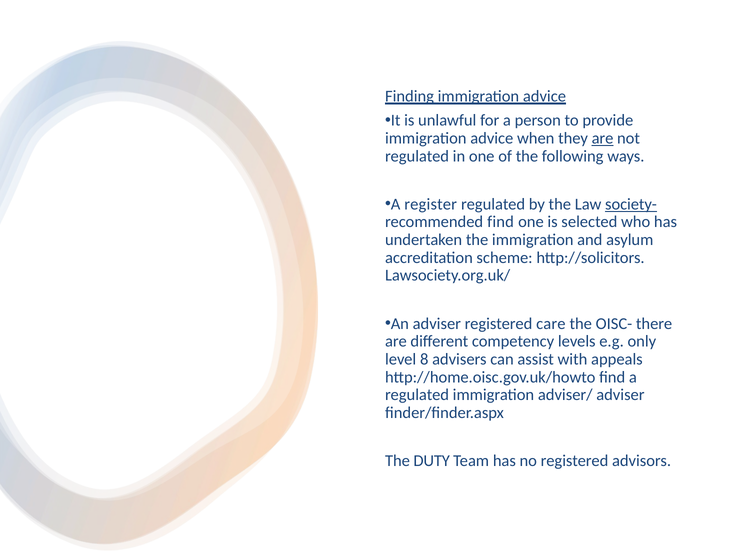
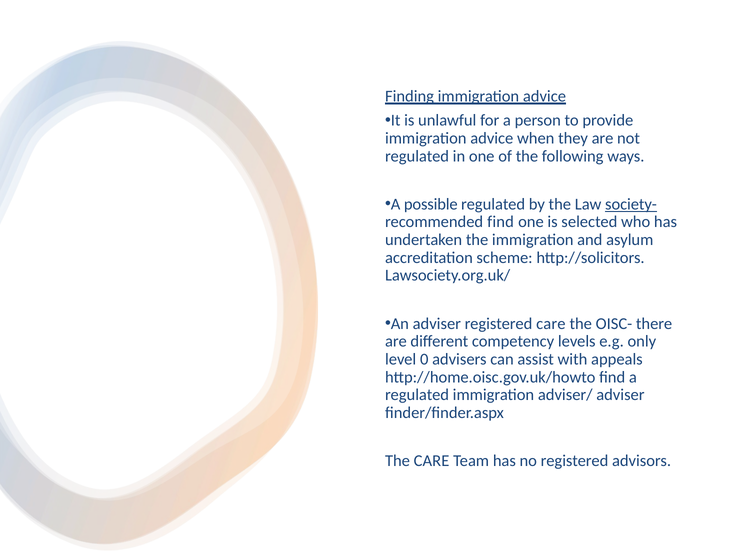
are underline: present -> none (603, 138)
register: register -> possible (431, 204)
8: 8 -> 0 (424, 360)
The DUTY: DUTY -> CARE (432, 461)
